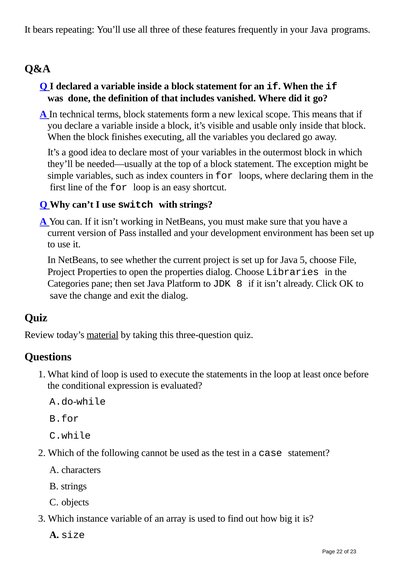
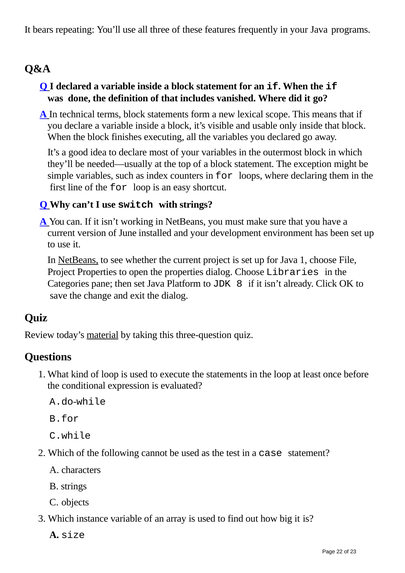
Pass: Pass -> June (128, 233)
NetBeans underline: none -> present (78, 260)
5: 5 -> 1 (303, 260)
